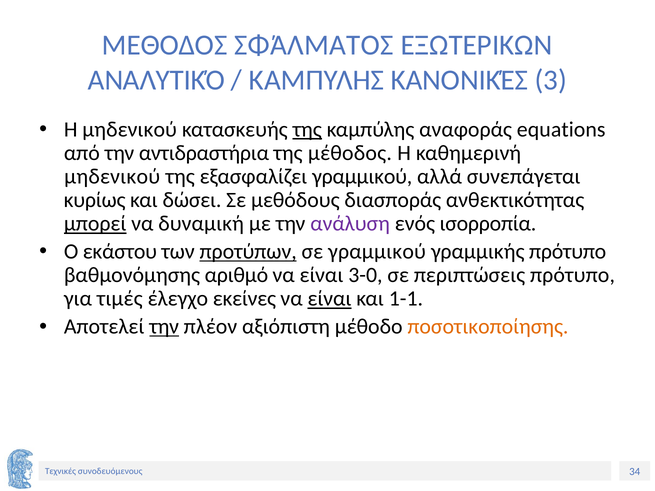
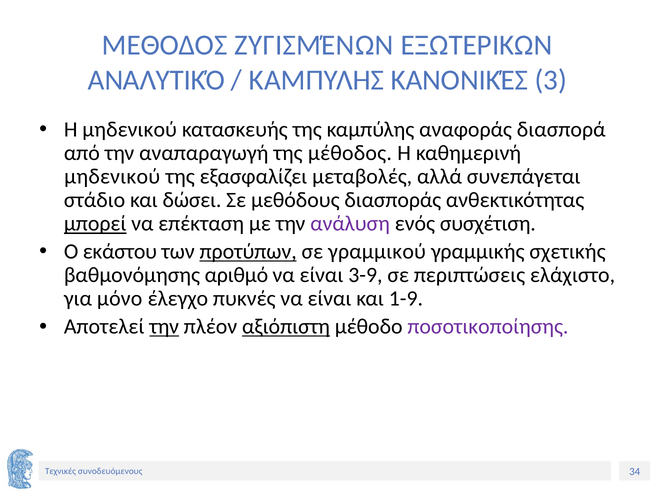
ΣΦΆΛΜΑΤΟΣ: ΣΦΆΛΜΑΤΟΣ -> ΖΥΓΙΣΜΈΝΩΝ (314, 45)
της underline: present -> none (307, 130)
equations: equations -> διασπορά (561, 130)
αντιδραστήρια: αντιδραστήρια -> αναπαραγωγή (204, 153)
εξασφαλίζει γραμμικού: γραμμικού -> μεταβολές (362, 177)
κυρίως: κυρίως -> στάδιο (95, 200)
δυναμική: δυναμική -> επέκταση (201, 224)
ισορροπία: ισορροπία -> συσχέτιση (488, 224)
γραμμικής πρότυπο: πρότυπο -> σχετικής (568, 252)
3-0: 3-0 -> 3-9 (365, 275)
περιπτώσεις πρότυπο: πρότυπο -> ελάχιστο (573, 275)
τιμές: τιμές -> μόνο (120, 299)
εκείνες: εκείνες -> πυκνές (244, 299)
είναι underline: present -> none (329, 299)
1-1: 1-1 -> 1-9 (406, 299)
αξιόπιστη underline: none -> present (286, 327)
ποσοτικοποίησης colour: orange -> purple (488, 327)
